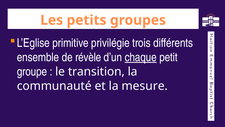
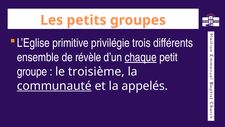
transition: transition -> troisième (96, 71)
communauté underline: none -> present (54, 86)
mesure: mesure -> appelés (145, 86)
